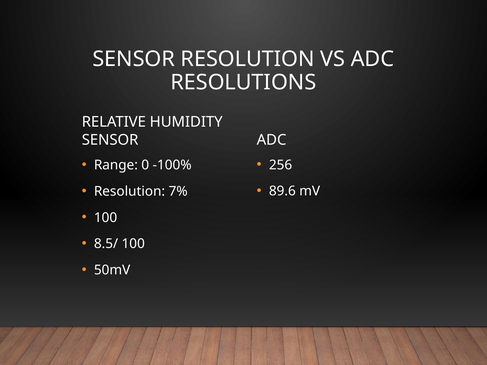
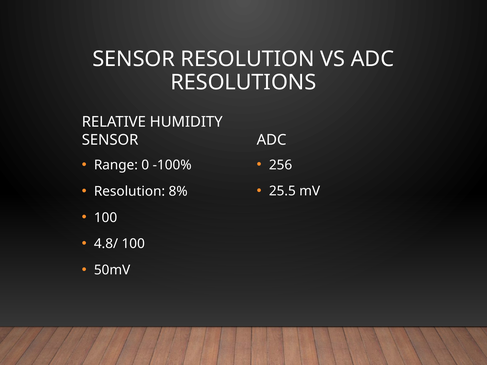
89.6: 89.6 -> 25.5 (282, 191)
7%: 7% -> 8% (178, 191)
8.5/: 8.5/ -> 4.8/ (106, 244)
